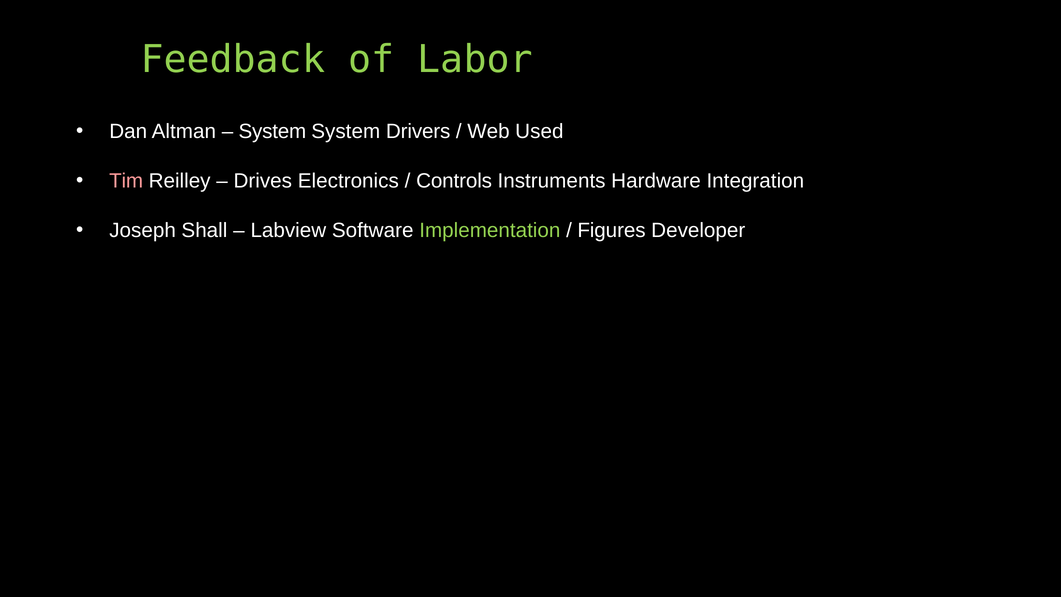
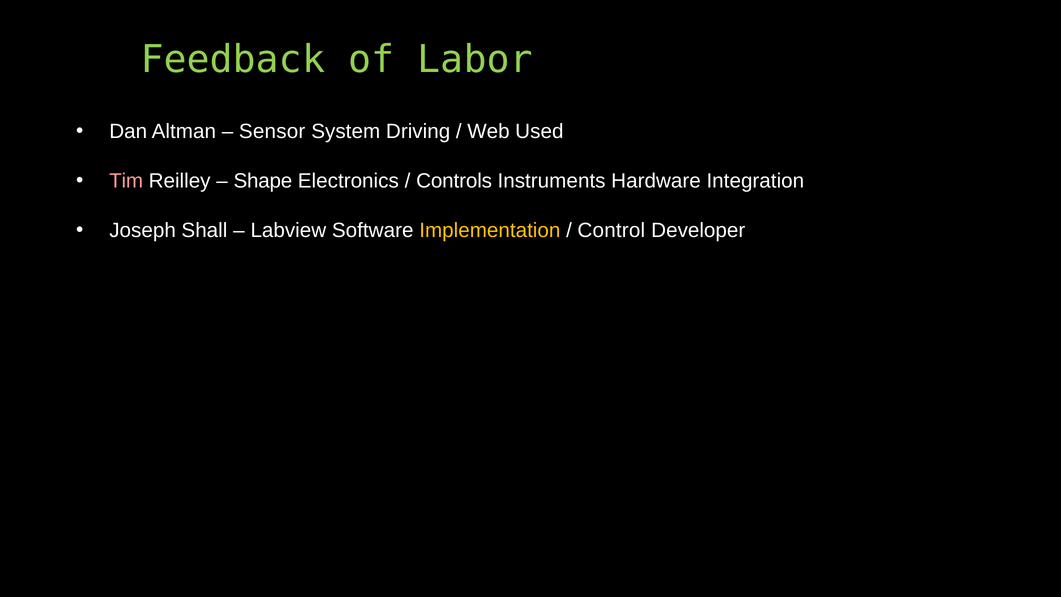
System: System -> Sensor (272, 131)
Drivers: Drivers -> Driving (418, 131)
Drives: Drives -> Shape (263, 181)
Implementation colour: light green -> yellow (490, 230)
Figures: Figures -> Control (611, 230)
